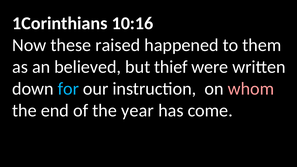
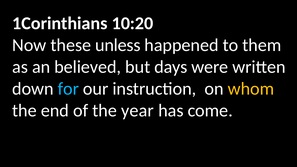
10:16: 10:16 -> 10:20 (132, 23)
raised: raised -> unless (118, 45)
thief: thief -> days (171, 67)
whom colour: pink -> yellow (251, 89)
